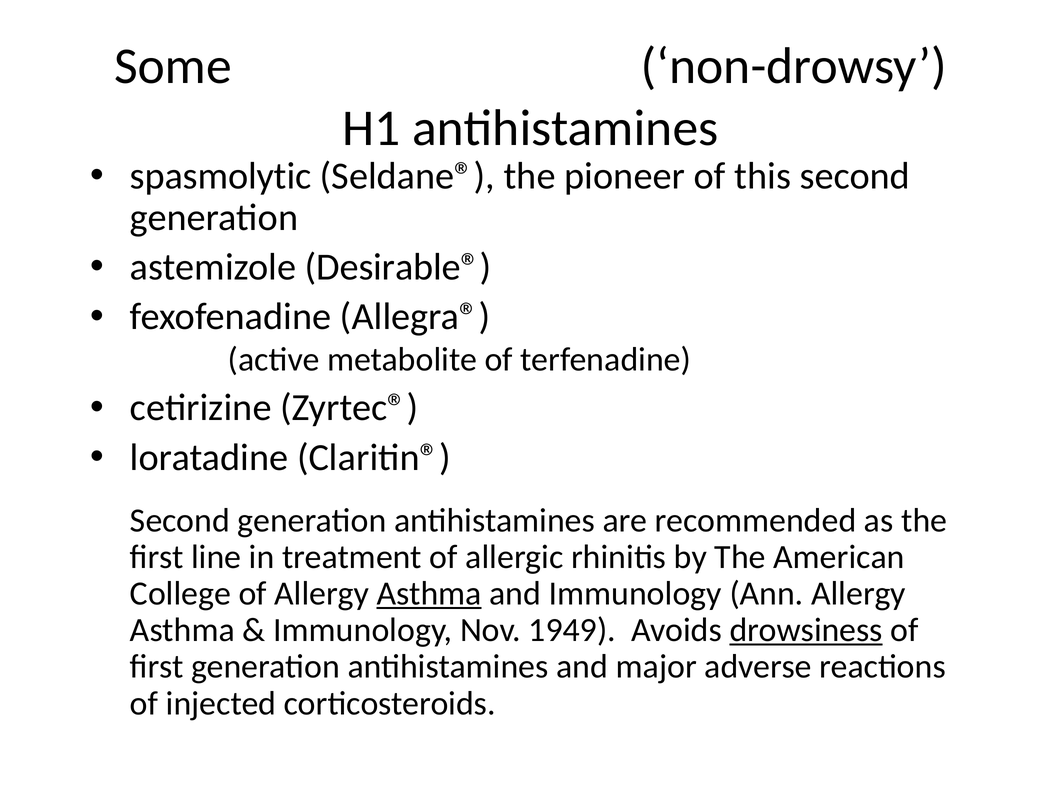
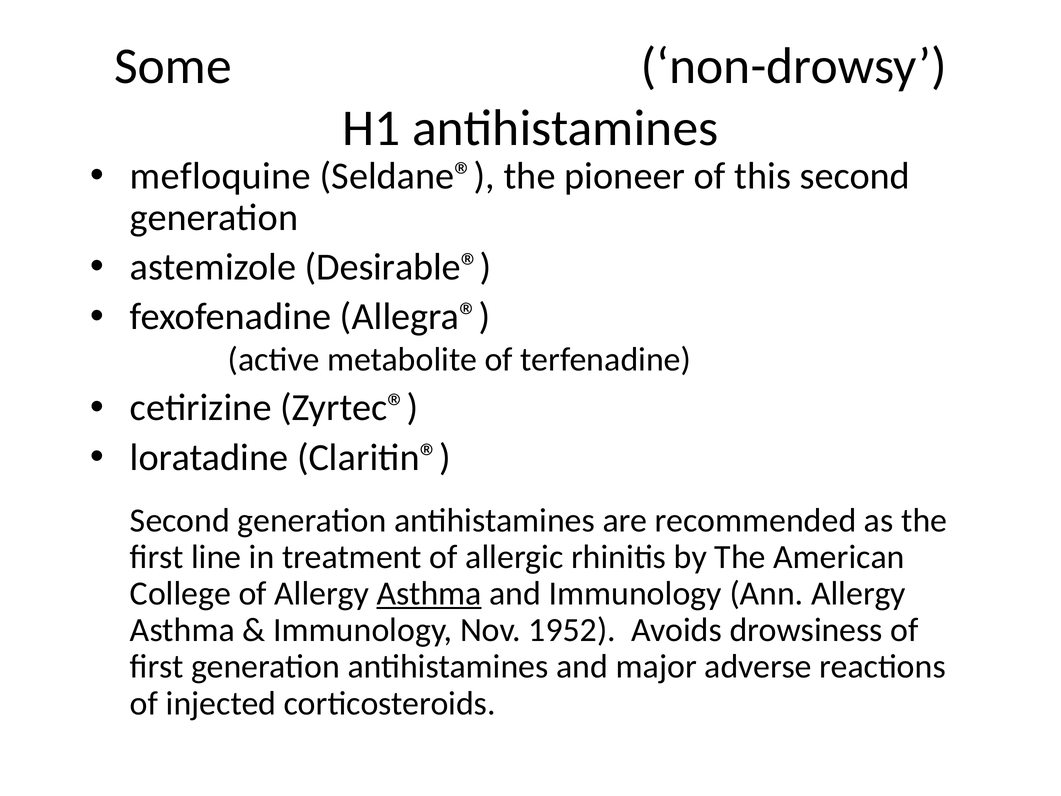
spasmolytic: spasmolytic -> mefloquine (220, 176)
1949: 1949 -> 1952 (572, 630)
drowsiness underline: present -> none (806, 630)
